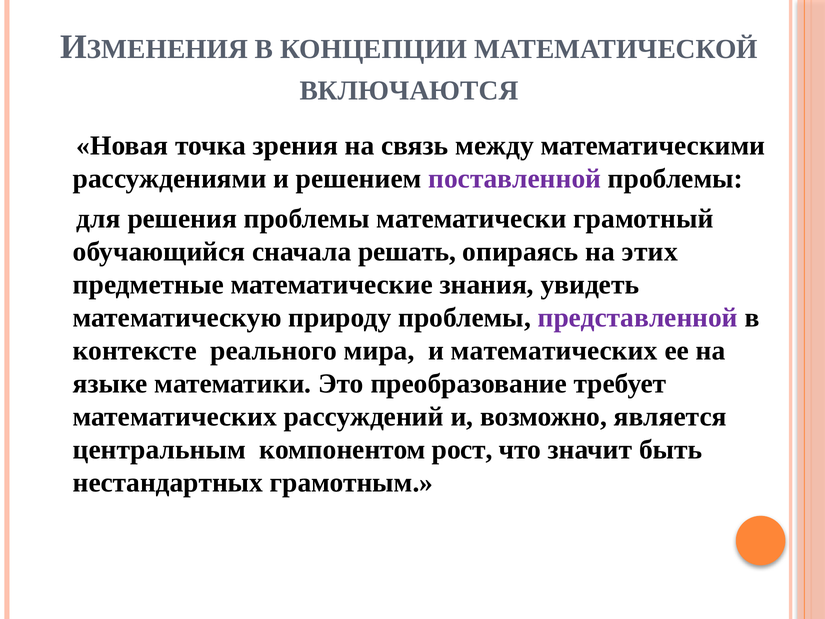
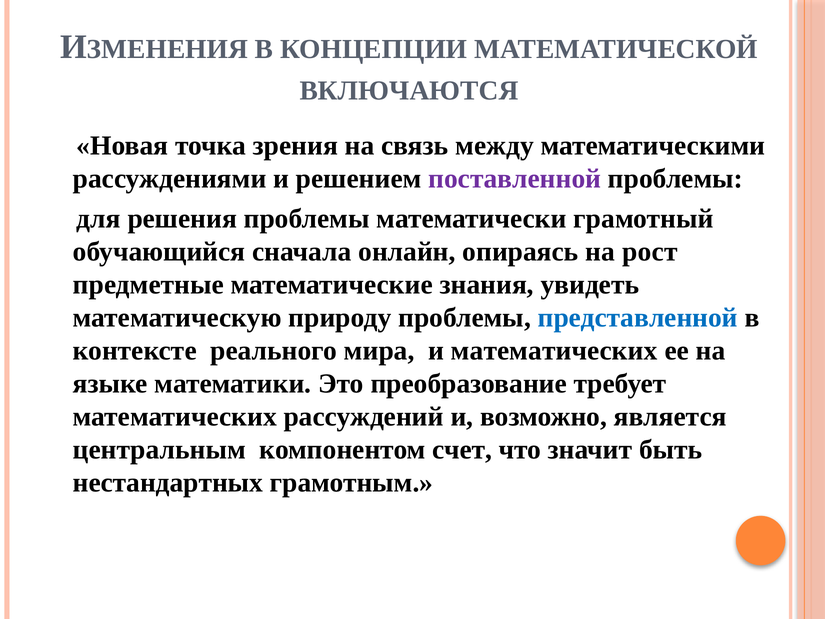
решать: решать -> онлайн (407, 252)
этих: этих -> рост (650, 252)
представленной colour: purple -> blue (638, 318)
рост: рост -> счет (462, 450)
